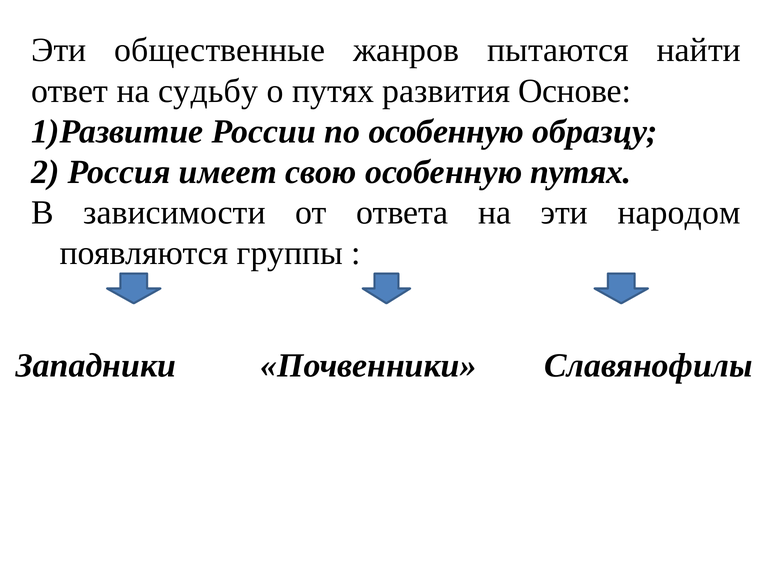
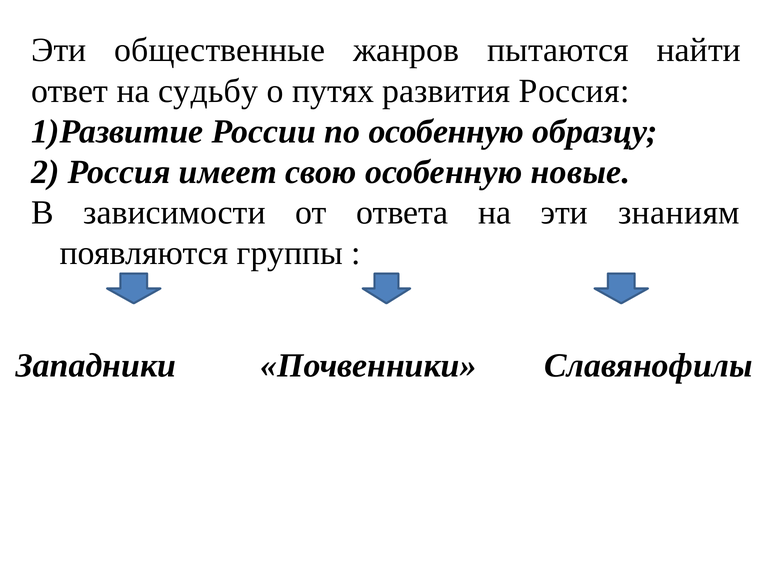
развития Основе: Основе -> Россия (574, 91)
особенную путях: путях -> новые (580, 172)
народом: народом -> знаниям (679, 213)
